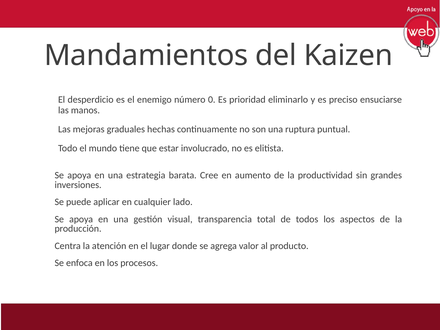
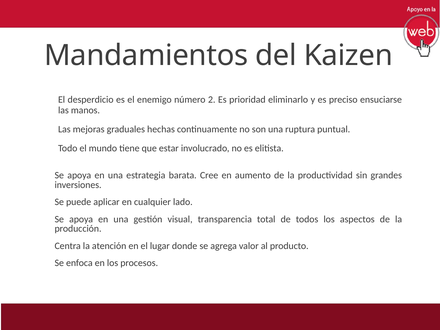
0: 0 -> 2 (212, 100)
